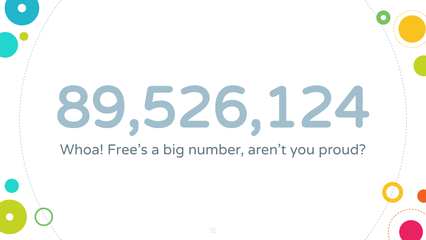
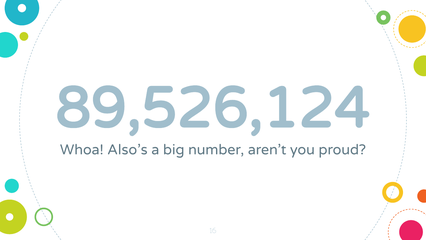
Free’s: Free’s -> Also’s (127, 150)
